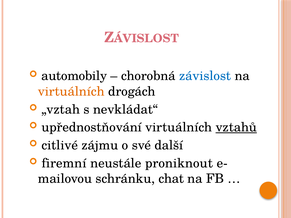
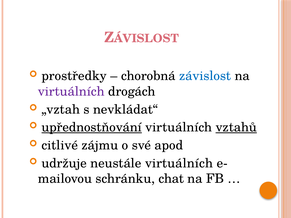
automobily: automobily -> prostředky (74, 76)
virtuálních colour: orange -> purple (71, 92)
upřednostňování underline: none -> present (92, 127)
další: další -> apod (169, 145)
firemní: firemní -> udržuje (64, 163)
neustále proniknout: proniknout -> virtuálních (179, 163)
